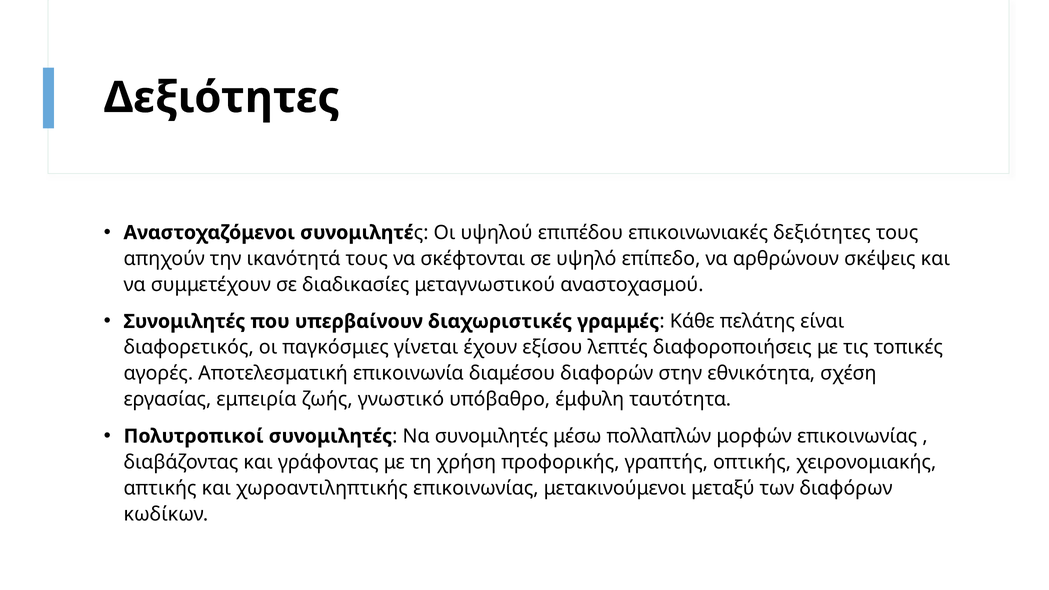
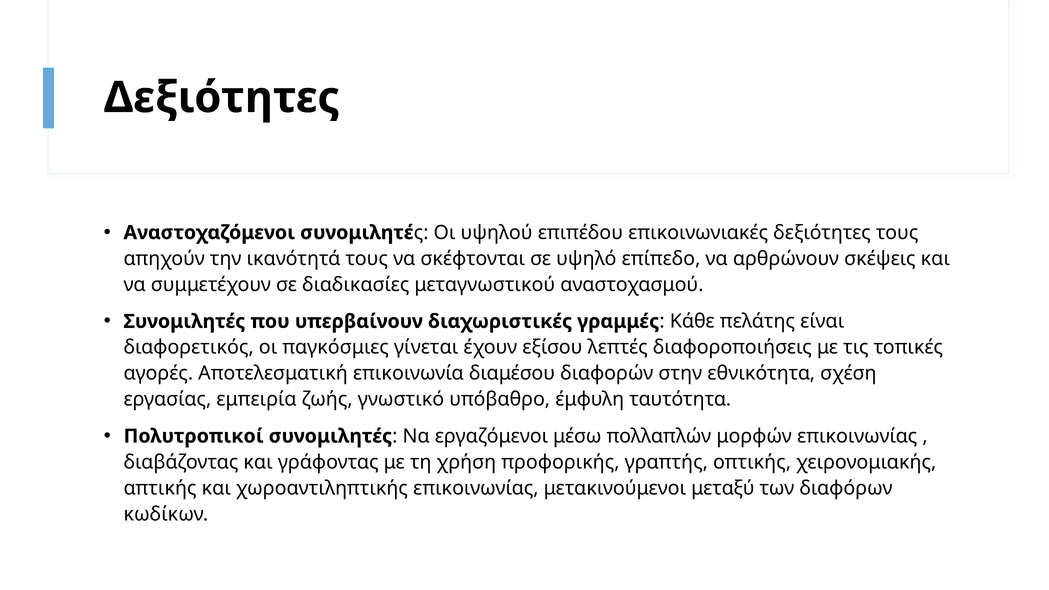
Να συνομιλητές: συνομιλητές -> εργαζόμενοι (491, 436)
